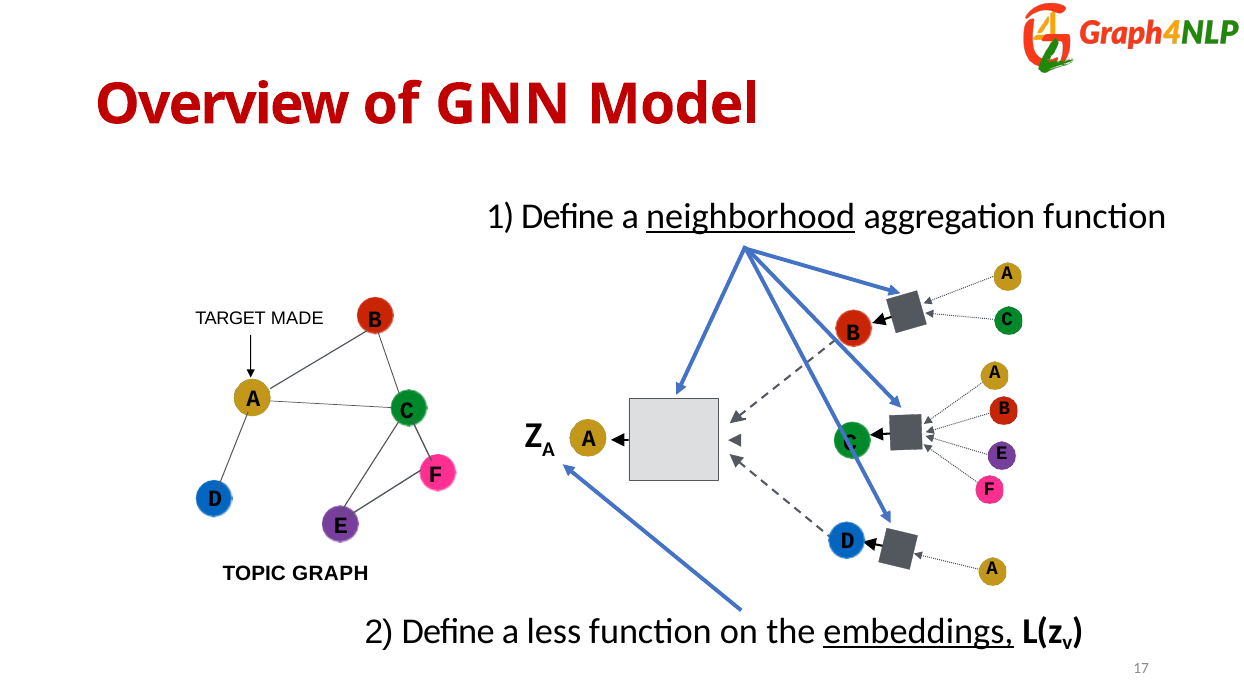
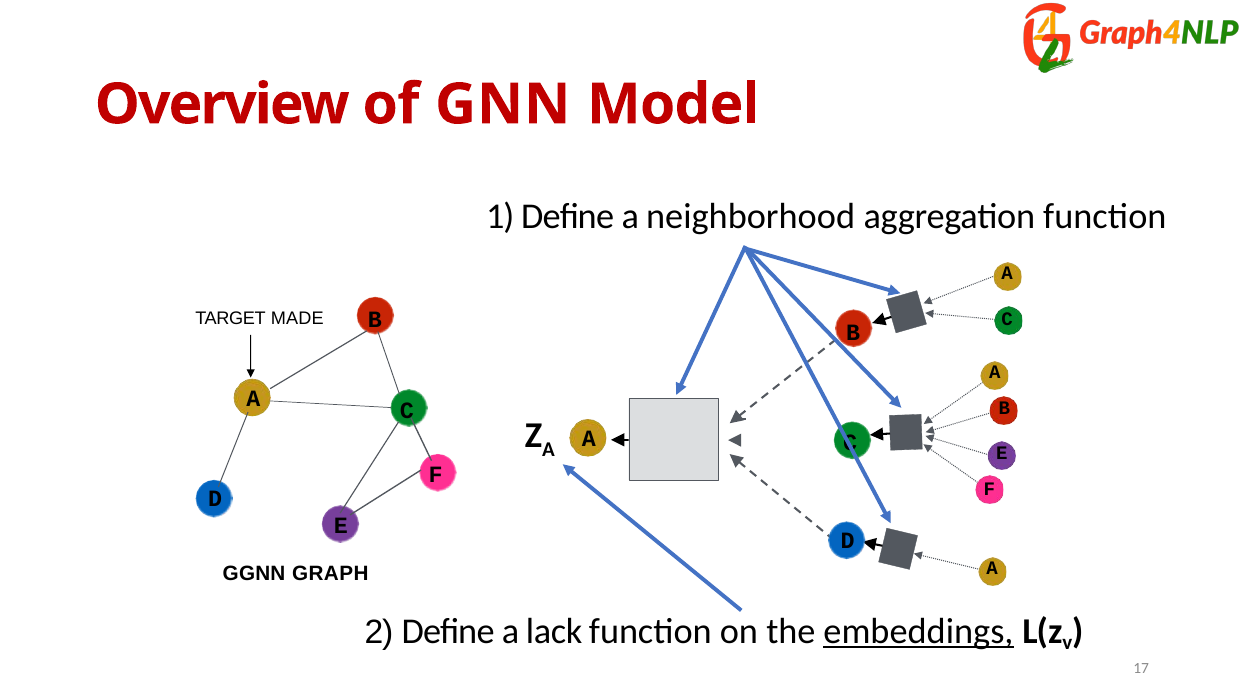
neighborhood underline: present -> none (751, 217)
TOPIC: TOPIC -> GGNN (254, 574)
less: less -> lack (554, 631)
